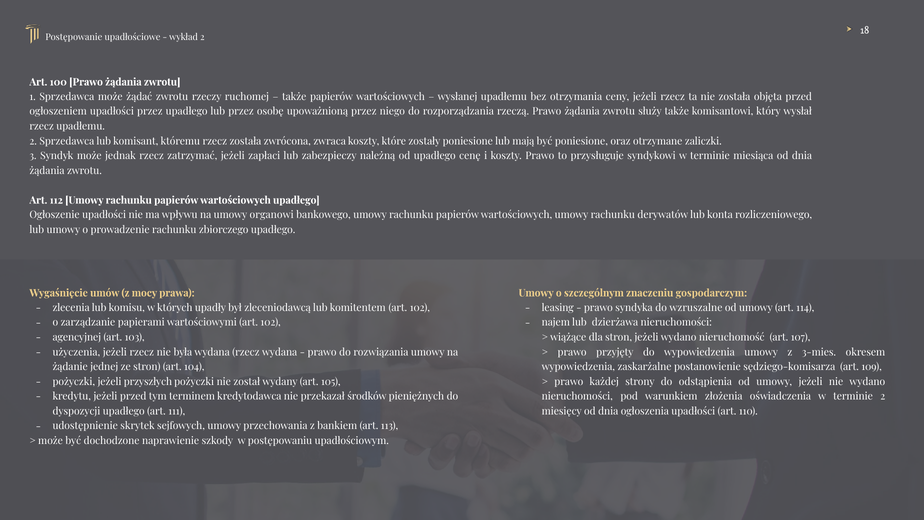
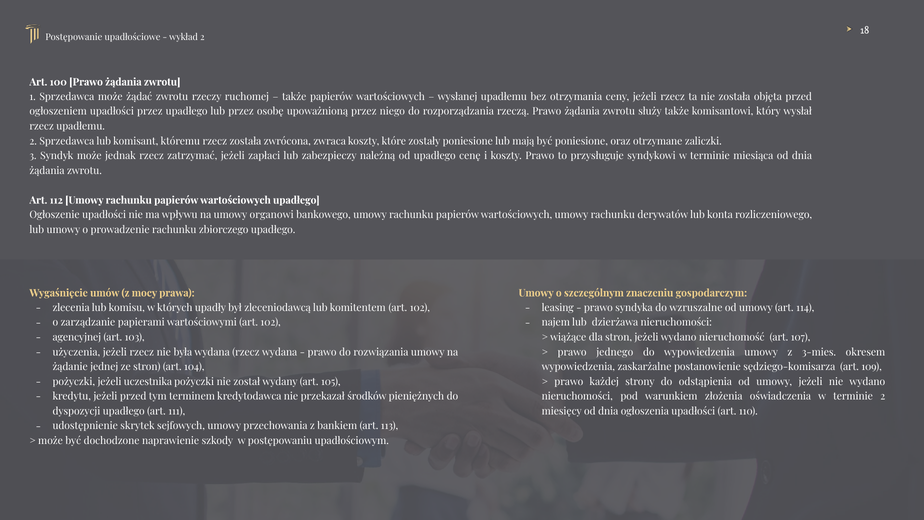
przyjęty: przyjęty -> jednego (615, 352)
przyszłych: przyszłych -> uczestnika (148, 381)
